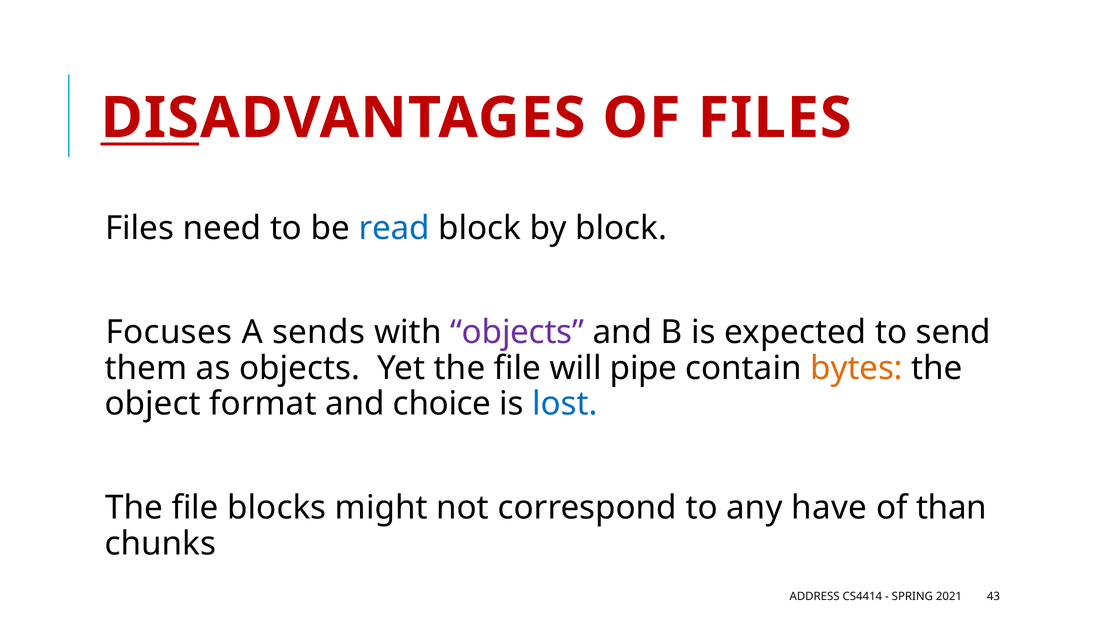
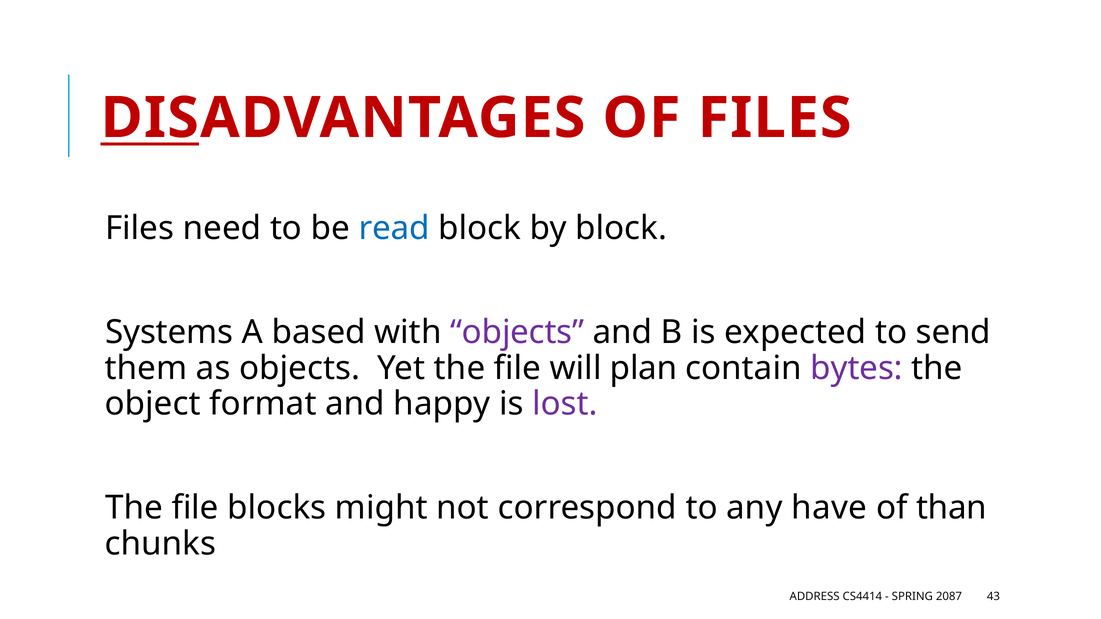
Focuses: Focuses -> Systems (169, 332)
sends: sends -> based (319, 332)
pipe: pipe -> plan (644, 368)
bytes colour: orange -> purple (857, 368)
choice: choice -> happy (442, 404)
lost colour: blue -> purple (565, 404)
2021: 2021 -> 2087 (949, 597)
